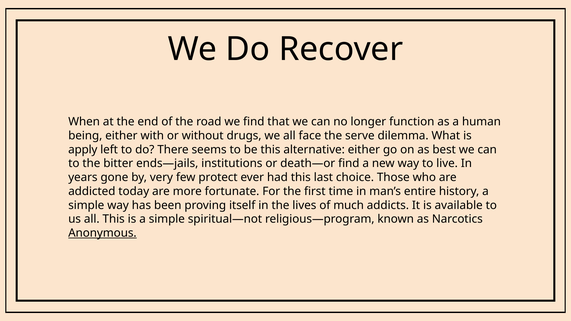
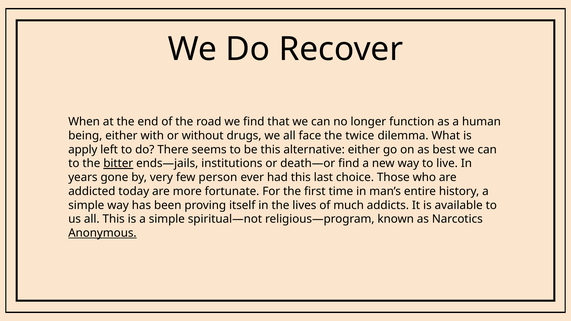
serve: serve -> twice (360, 136)
bitter underline: none -> present (118, 164)
protect: protect -> person (218, 178)
